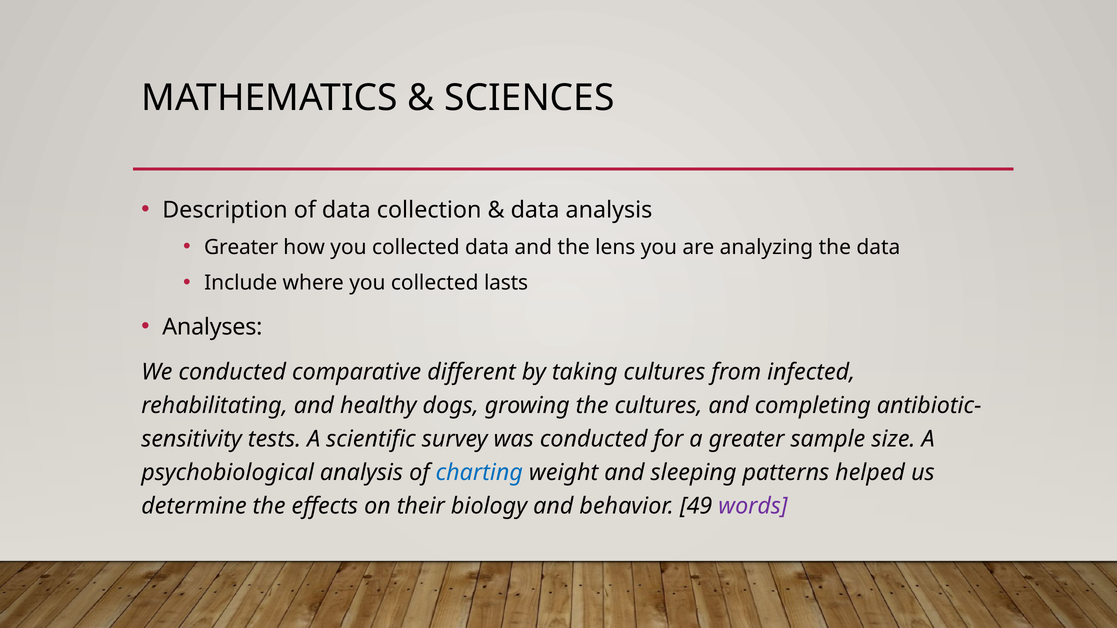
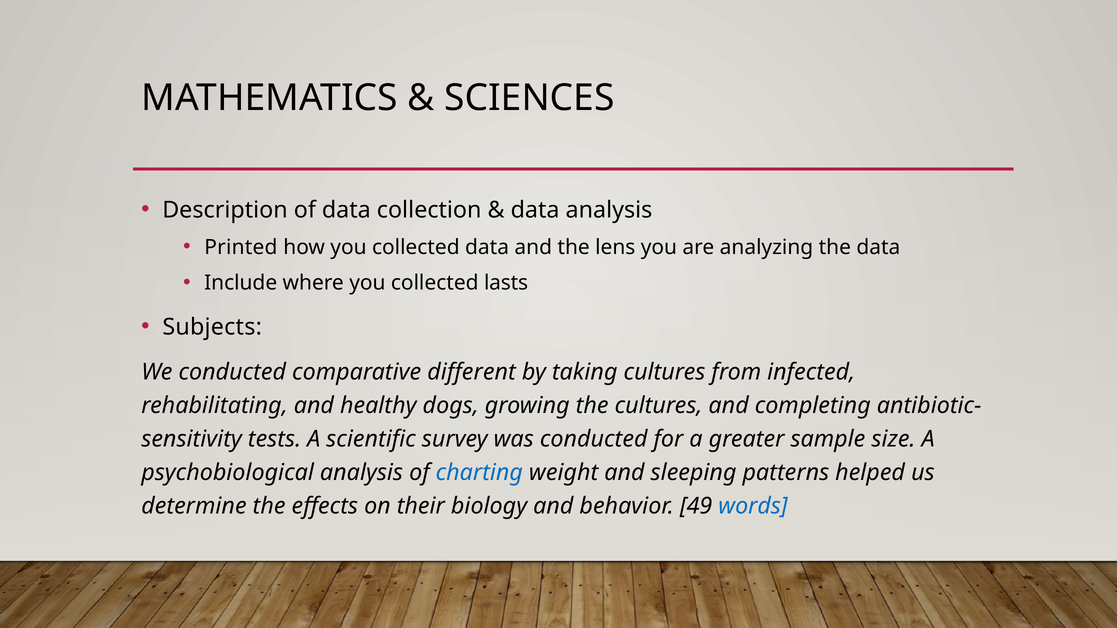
Greater: Greater -> Printed (241, 247)
Analyses: Analyses -> Subjects (212, 327)
words colour: purple -> blue (753, 506)
